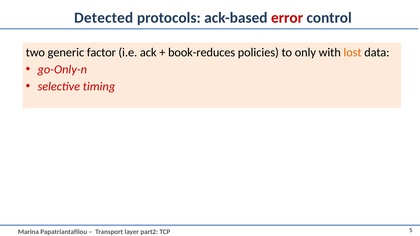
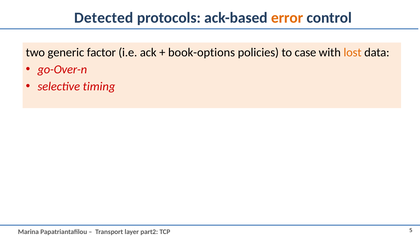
error colour: red -> orange (287, 18)
book-reduces: book-reduces -> book-options (202, 52)
only: only -> case (305, 52)
go-Only-n: go-Only-n -> go-Over-n (62, 69)
